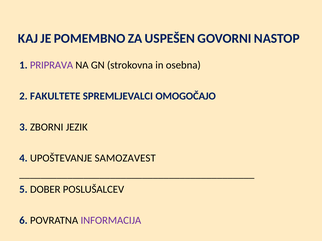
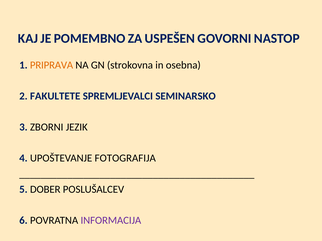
PRIPRAVA colour: purple -> orange (52, 65)
OMOGOČAJO: OMOGOČAJO -> SEMINARSKO (186, 96)
SAMOZAVEST: SAMOZAVEST -> FOTOGRAFIJA (125, 159)
